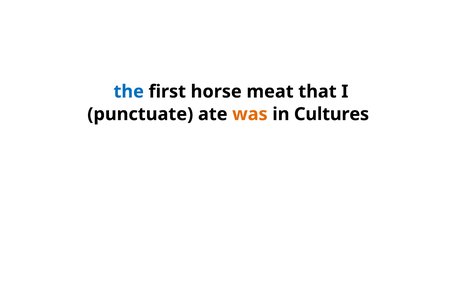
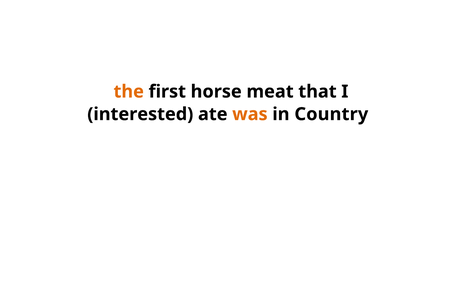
the colour: blue -> orange (129, 92)
punctuate: punctuate -> interested (140, 114)
Cultures: Cultures -> Country (331, 114)
